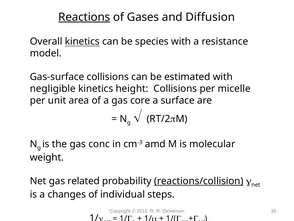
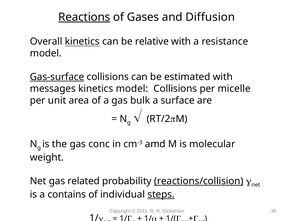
species: species -> relative (152, 41)
Gas-surface underline: none -> present (57, 77)
negligible: negligible -> messages (53, 88)
kinetics height: height -> model (132, 88)
core: core -> bulk (140, 100)
changes: changes -> contains (67, 194)
steps underline: none -> present (161, 194)
